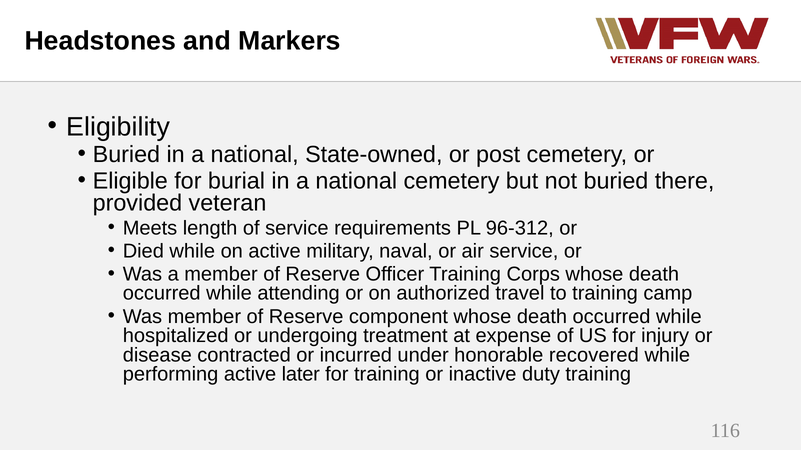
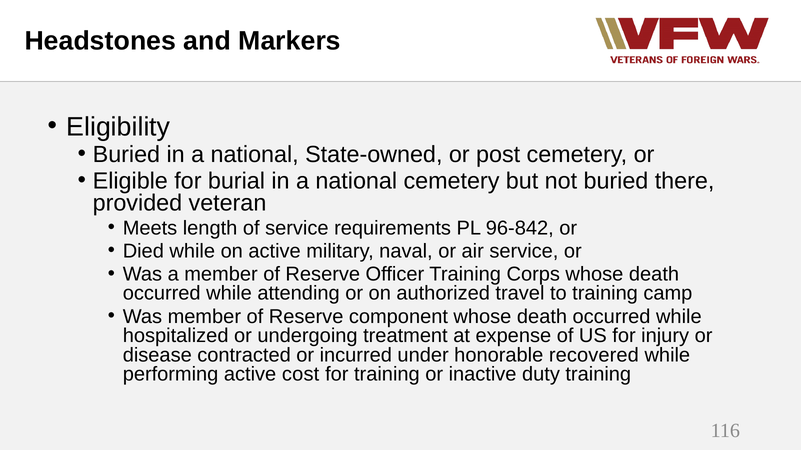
96-312: 96-312 -> 96-842 (520, 228)
later: later -> cost (301, 375)
